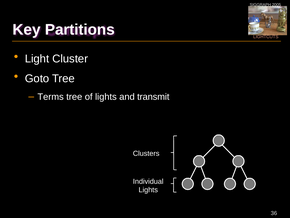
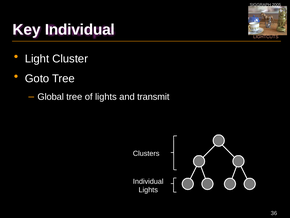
Key Partitions: Partitions -> Individual (80, 30)
Terms: Terms -> Global (51, 97)
